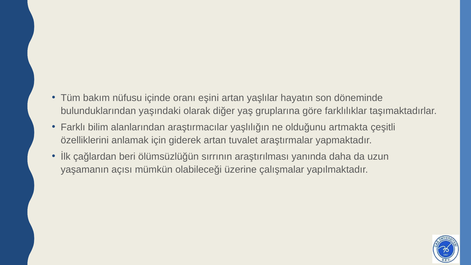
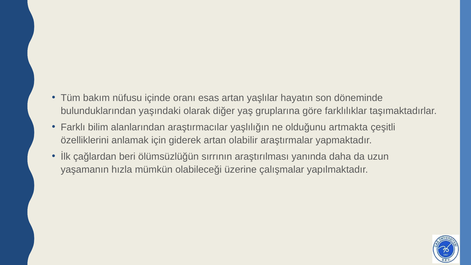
eşini: eşini -> esas (209, 98)
tuvalet: tuvalet -> olabilir (243, 140)
açısı: açısı -> hızla (122, 169)
